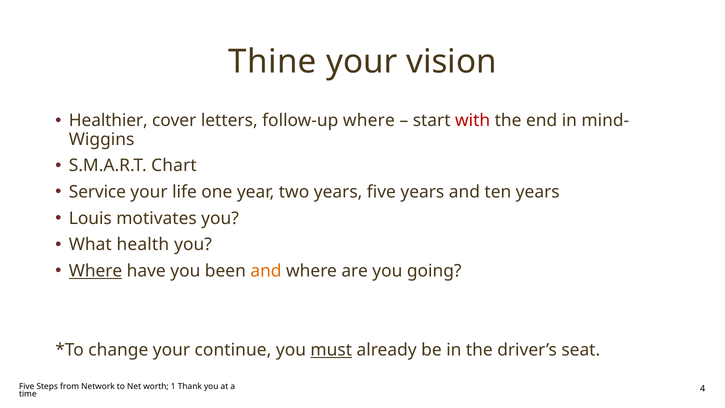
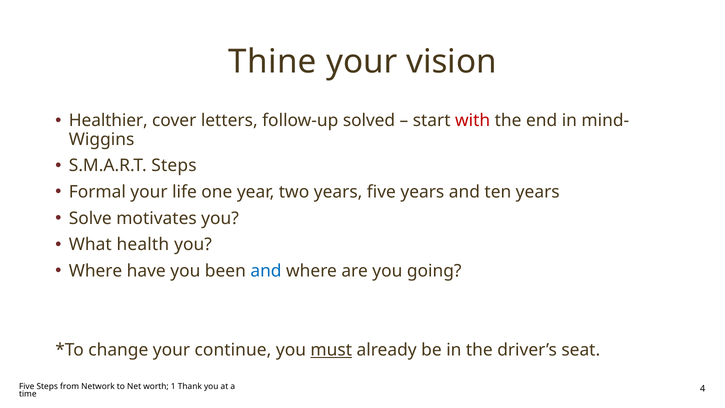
follow-up where: where -> solved (369, 121)
S.M.A.R.T Chart: Chart -> Steps (174, 166)
Service: Service -> Formal (97, 192)
Louis: Louis -> Solve (90, 218)
Where underline: present -> none (96, 271)
and colour: orange -> blue (266, 271)
